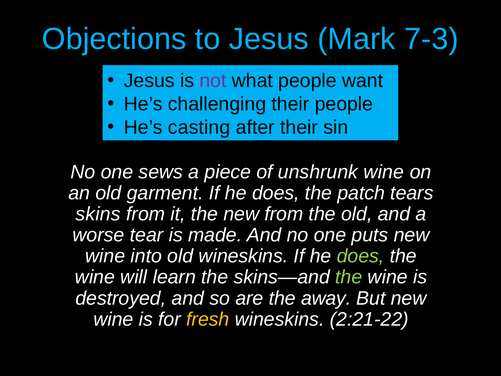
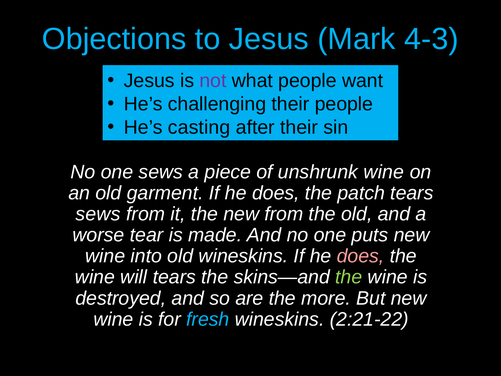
7-3: 7-3 -> 4-3 (431, 39)
skins: skins -> sews (98, 214)
does colour: light green -> pink (361, 256)
will learn: learn -> tears (174, 277)
away: away -> more (326, 298)
fresh colour: yellow -> light blue (208, 319)
